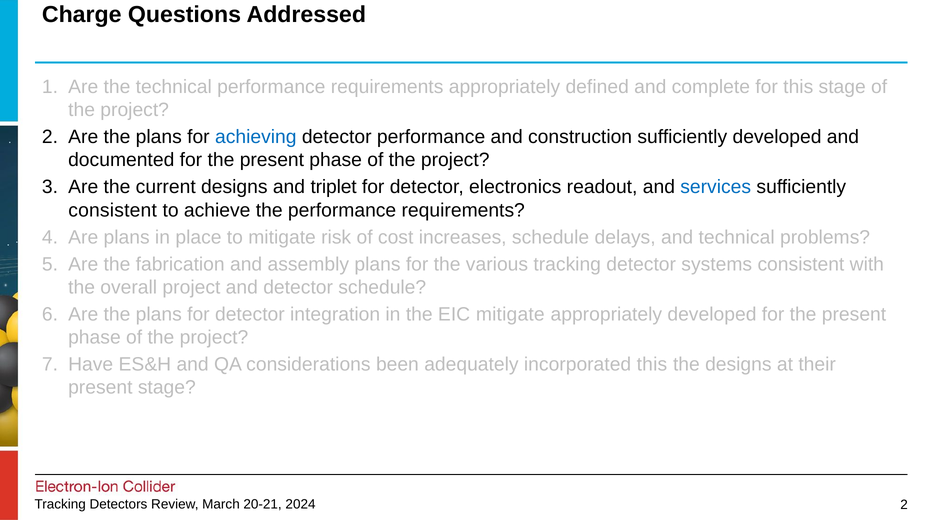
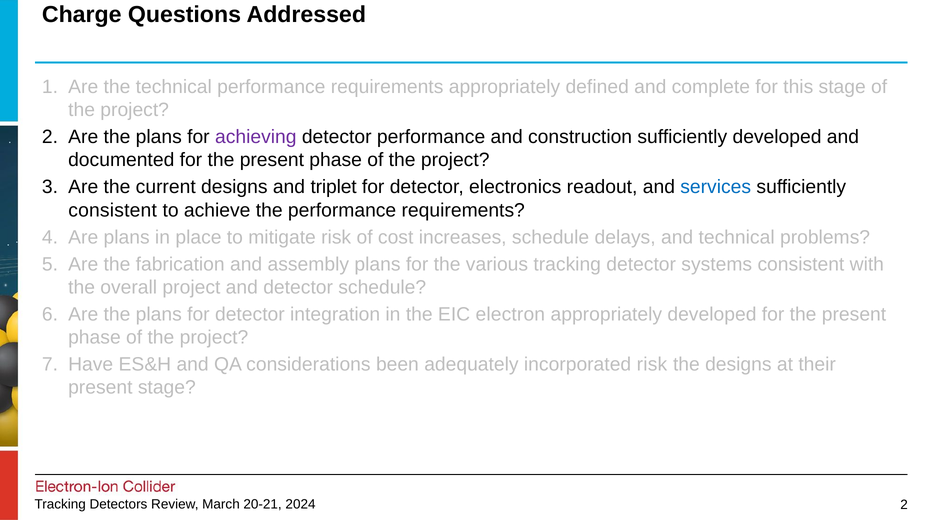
achieving colour: blue -> purple (256, 137)
EIC mitigate: mitigate -> electron (510, 314)
incorporated this: this -> risk (652, 365)
